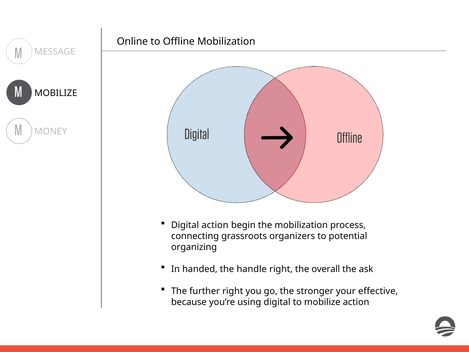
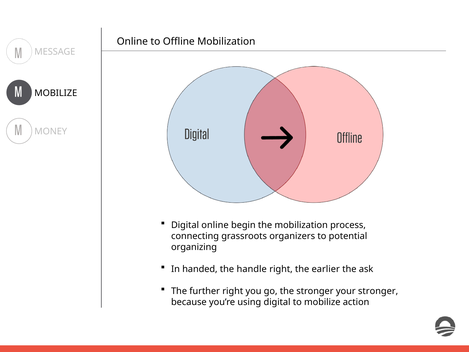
Digital action: action -> online (215, 225)
overall: overall -> earlier (326, 269)
your effective: effective -> stronger (378, 291)
